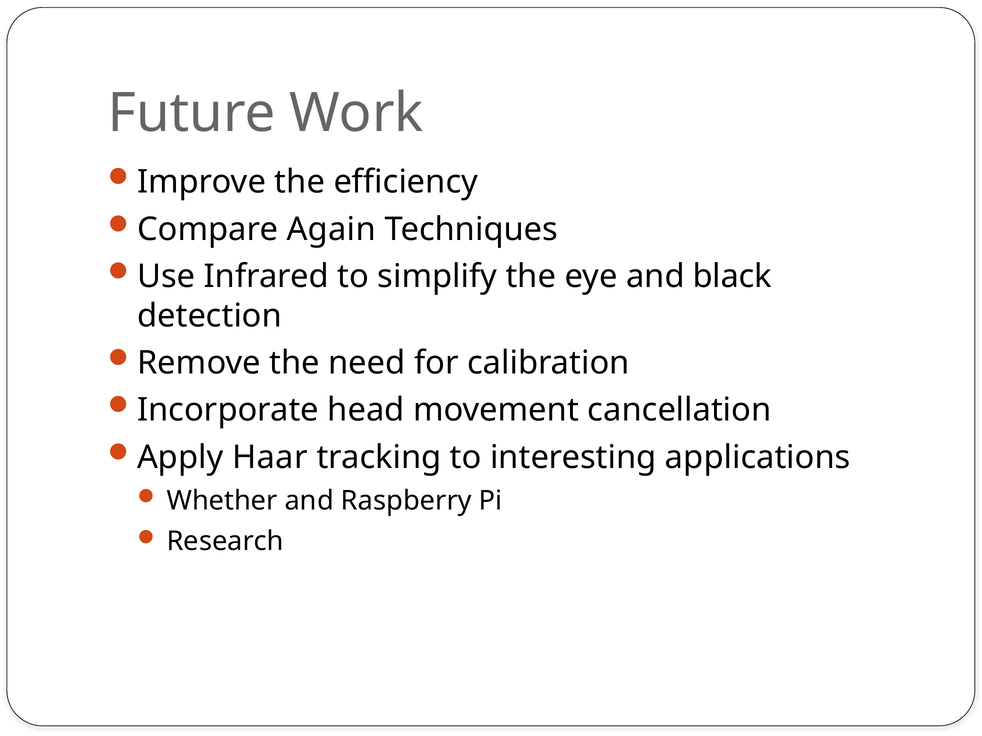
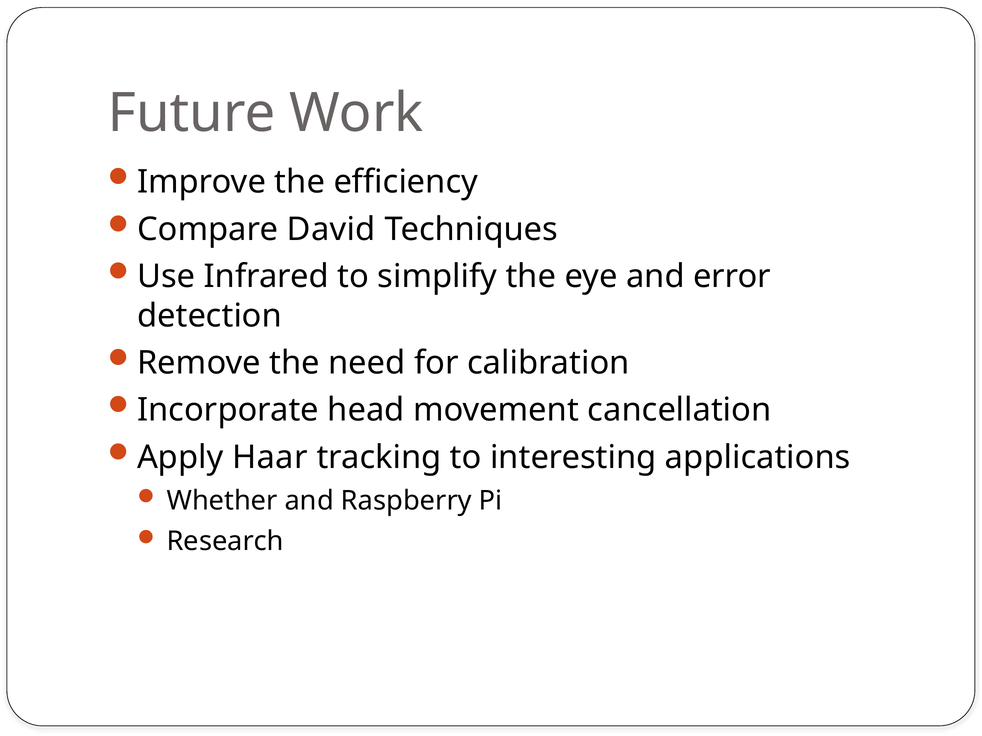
Again: Again -> David (331, 229)
black: black -> error (732, 277)
